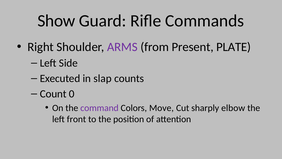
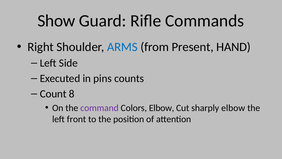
ARMS colour: purple -> blue (122, 47)
PLATE: PLATE -> HAND (234, 47)
slap: slap -> pins (103, 78)
0: 0 -> 8 (72, 94)
Colors Move: Move -> Elbow (162, 108)
